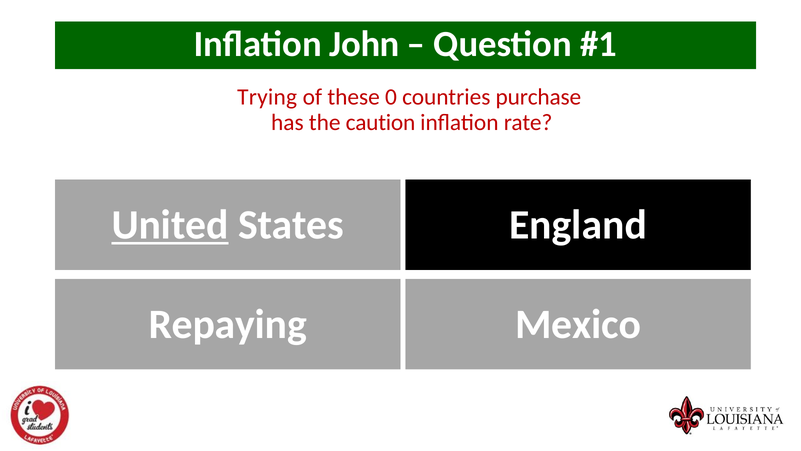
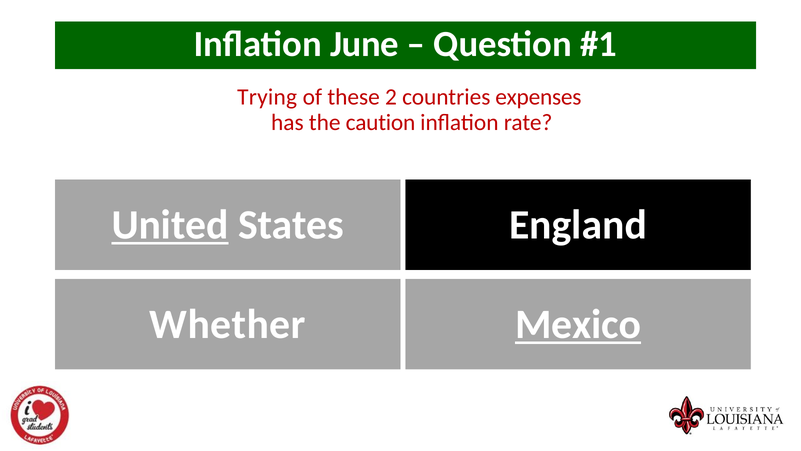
John: John -> June (364, 44)
0: 0 -> 2 (391, 97)
purchase: purchase -> expenses (538, 97)
Repaying: Repaying -> Whether (227, 324)
Mexico underline: none -> present (578, 324)
